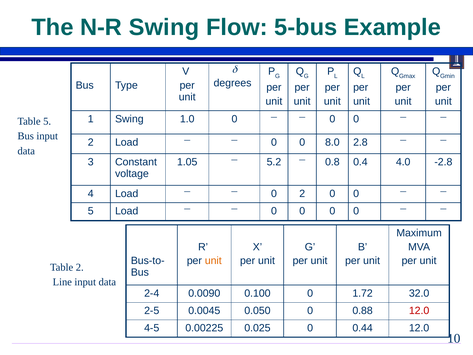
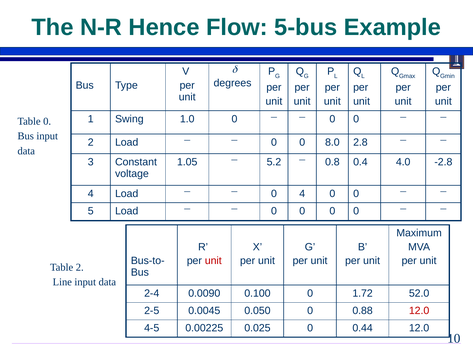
N-R Swing: Swing -> Hence (164, 27)
Table 5: 5 -> 0 (47, 121)
0 2: 2 -> 4 (302, 193)
unit colour: orange -> red (213, 261)
32.0: 32.0 -> 52.0 (419, 293)
